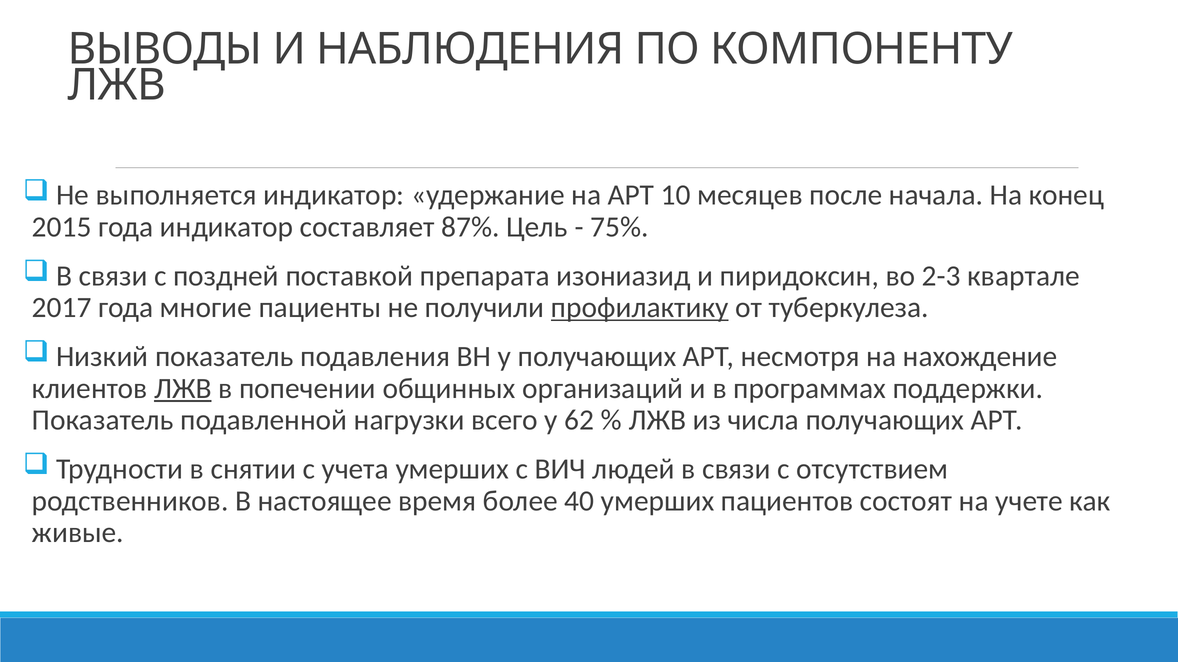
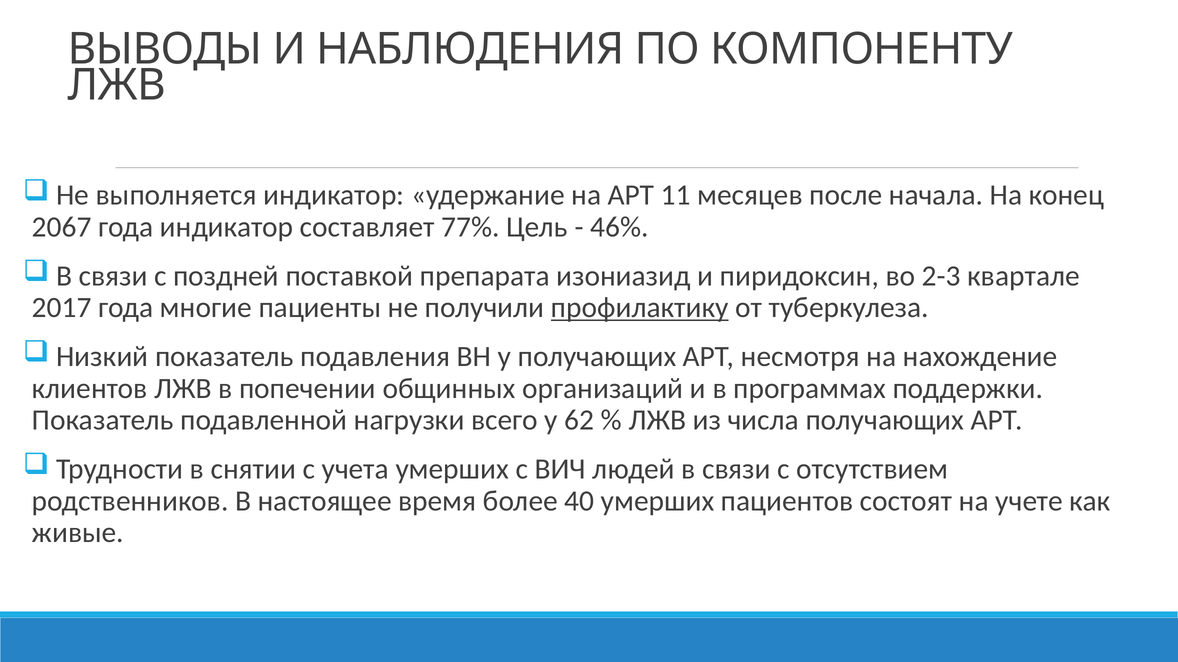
10: 10 -> 11 (676, 195)
2015: 2015 -> 2067 (62, 227)
87%: 87% -> 77% (470, 227)
75%: 75% -> 46% (619, 227)
ЛЖВ underline: present -> none (183, 389)
